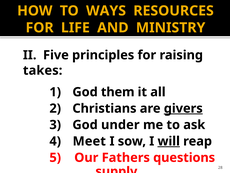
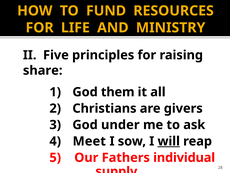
WAYS: WAYS -> FUND (106, 11)
takes: takes -> share (43, 70)
givers underline: present -> none (183, 108)
questions: questions -> individual (184, 157)
